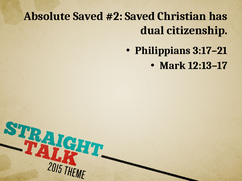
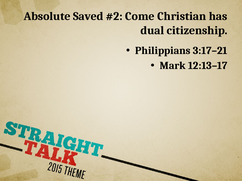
Saved: Saved -> Come (140, 16)
